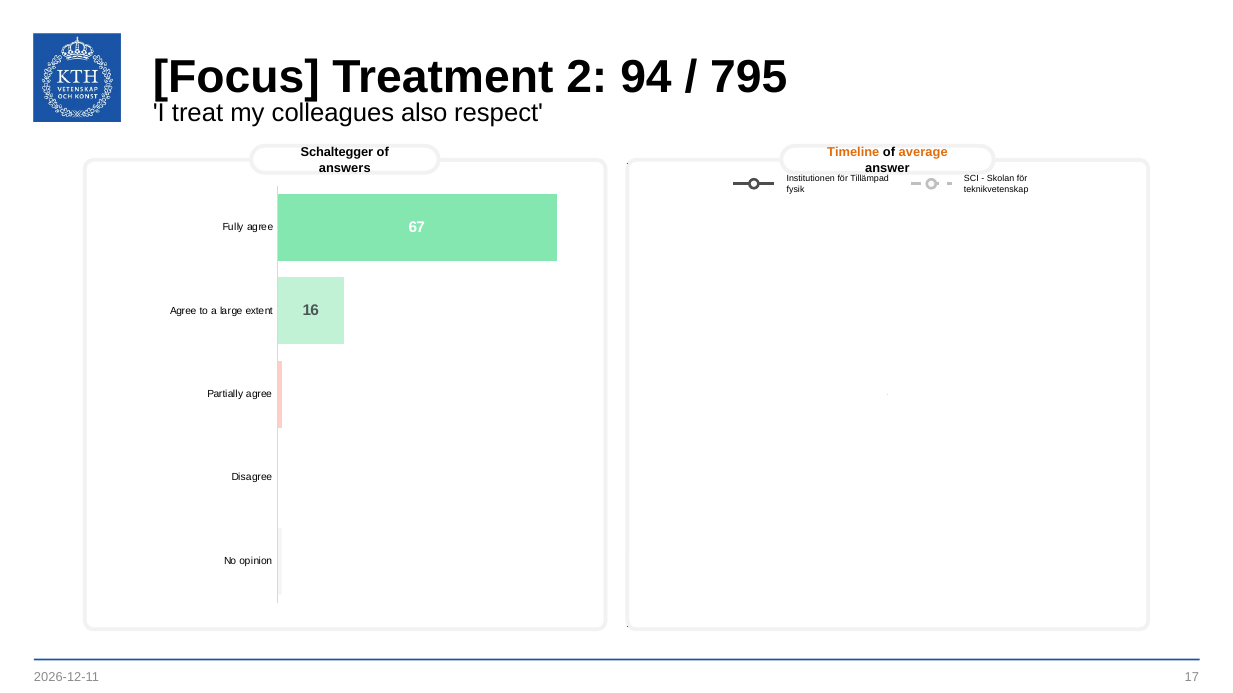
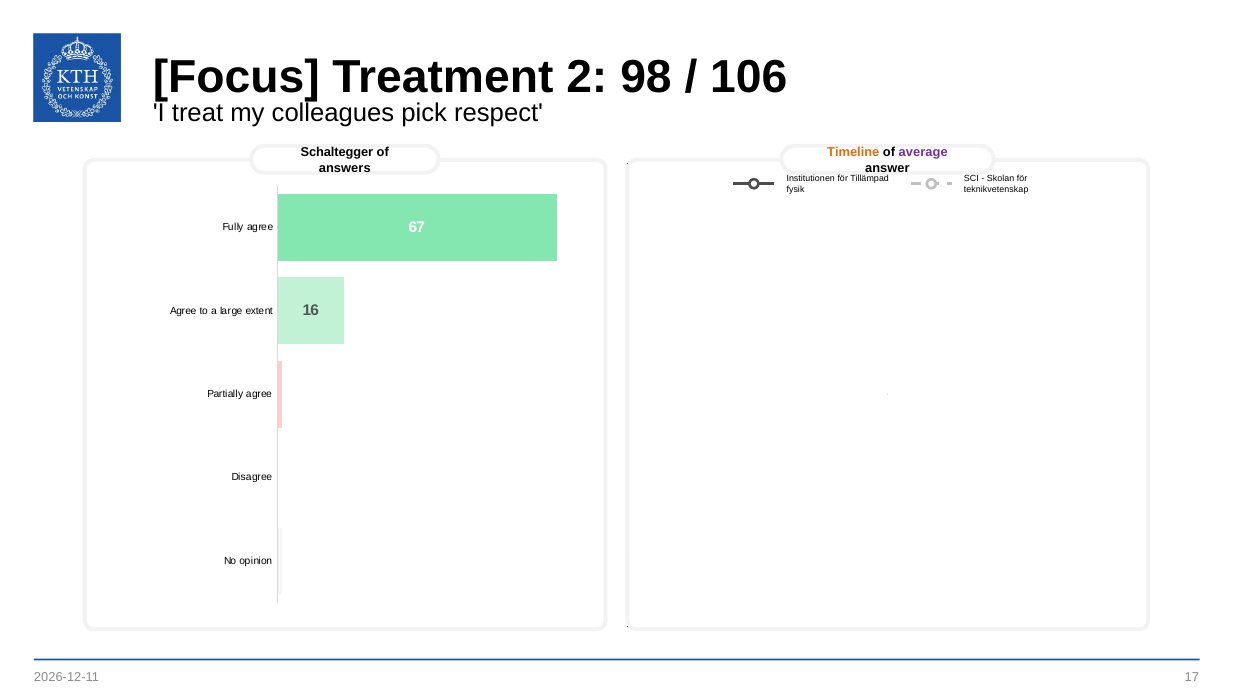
94: 94 -> 98 (646, 77)
795: 795 -> 106 (749, 77)
also: also -> pick (424, 113)
average colour: orange -> purple (923, 153)
